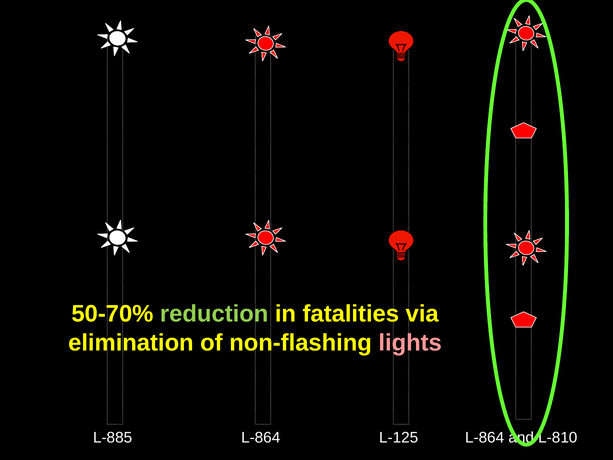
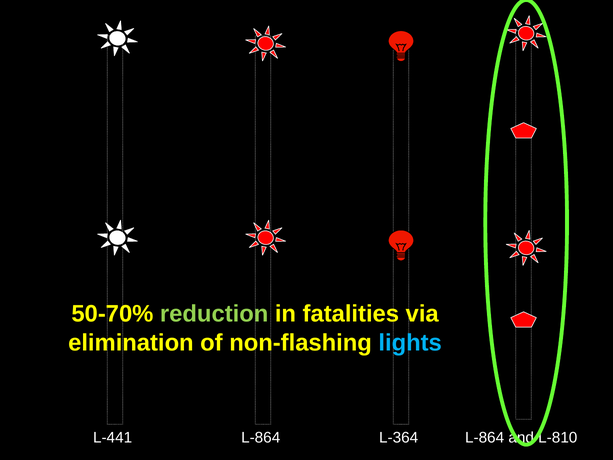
lights colour: pink -> light blue (410, 342)
L-885: L-885 -> L-441 (113, 437)
L-125: L-125 -> L-364 (399, 437)
